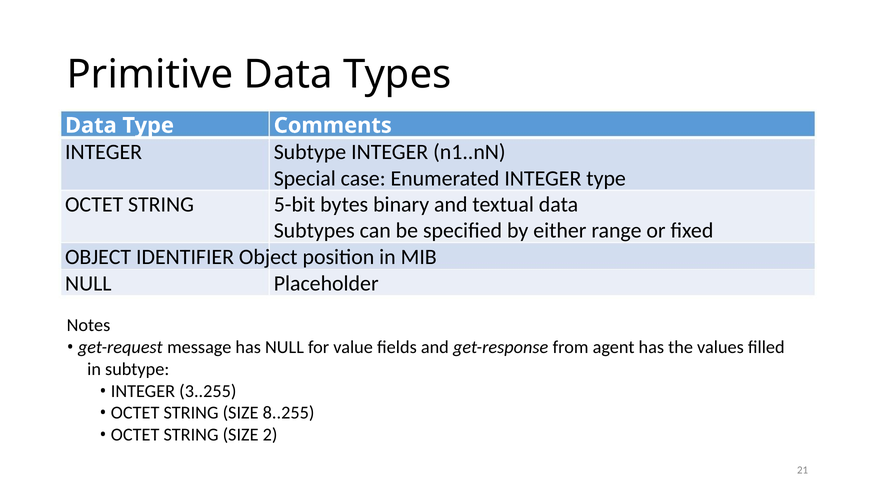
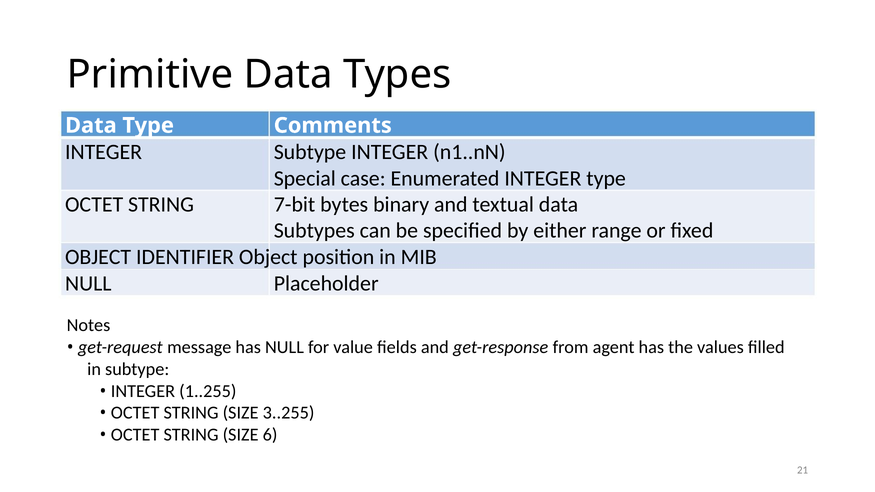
5-bit: 5-bit -> 7-bit (295, 205)
3..255: 3..255 -> 1..255 (208, 391)
8..255: 8..255 -> 3..255 (289, 413)
2: 2 -> 6 (270, 435)
